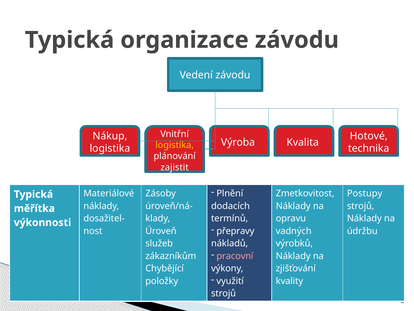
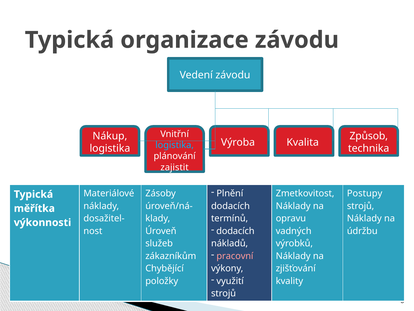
Hotové: Hotové -> Způsob (369, 136)
logistika colour: yellow -> light blue (175, 145)
přepravy: přepravy -> dodacích (235, 231)
